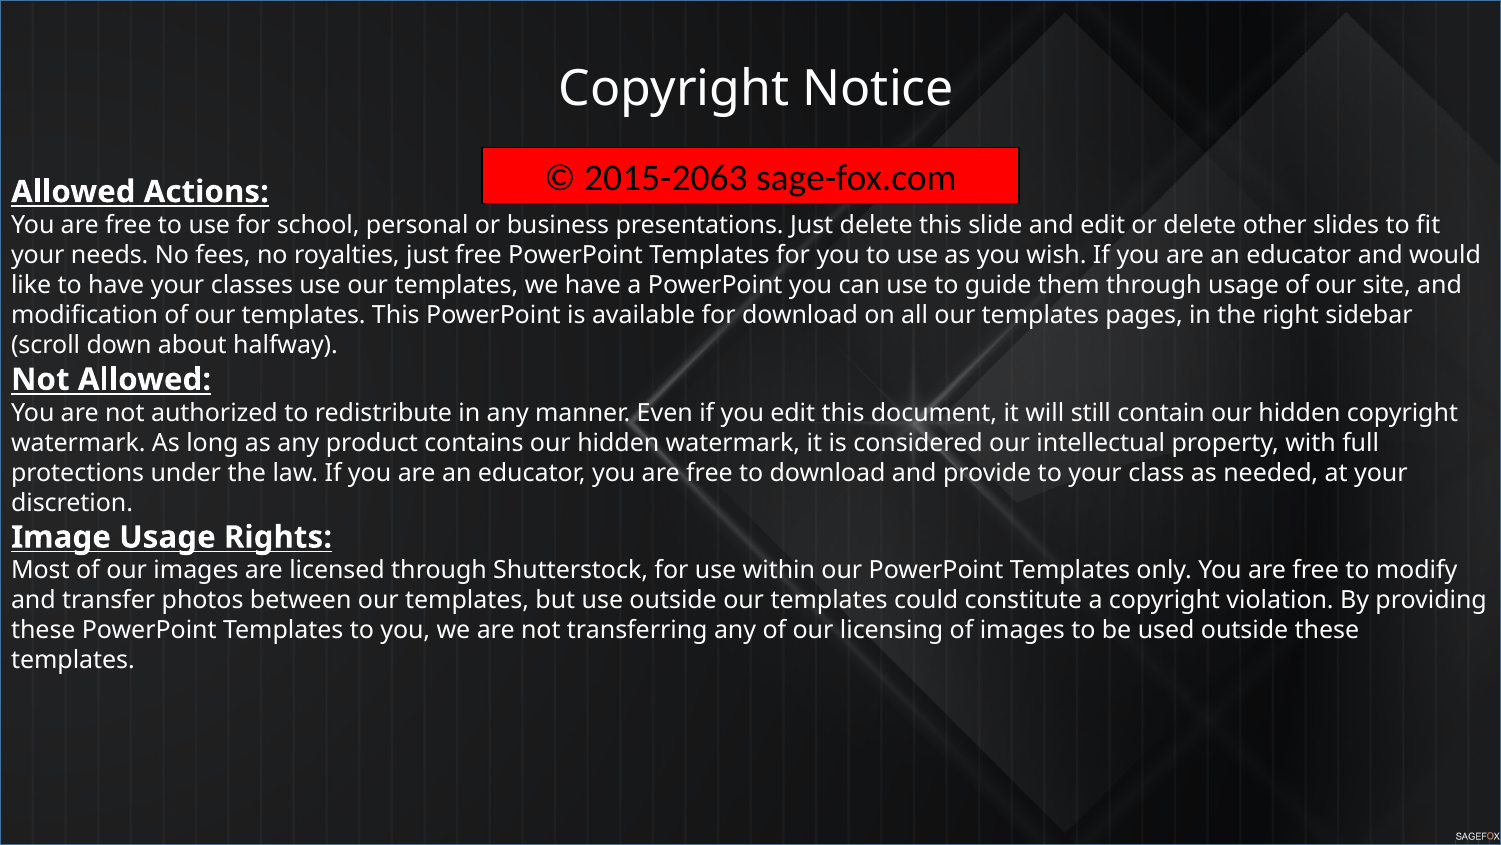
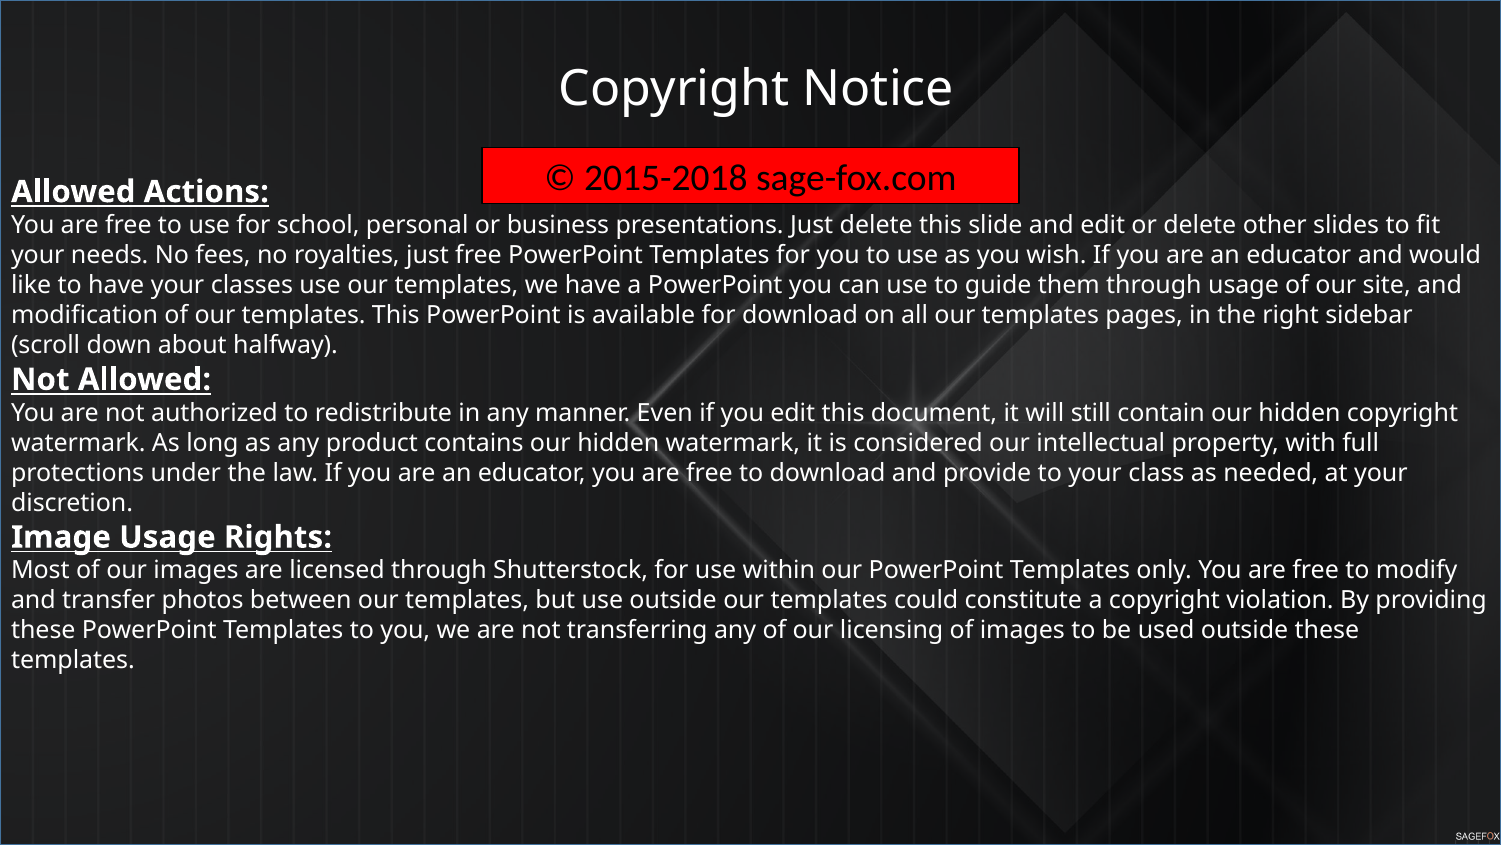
2015-2063: 2015-2063 -> 2015-2018 (666, 178)
